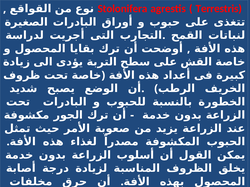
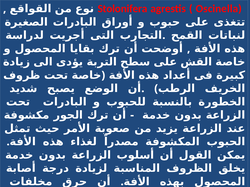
Terrestris: Terrestris -> Oscinella (219, 9)
